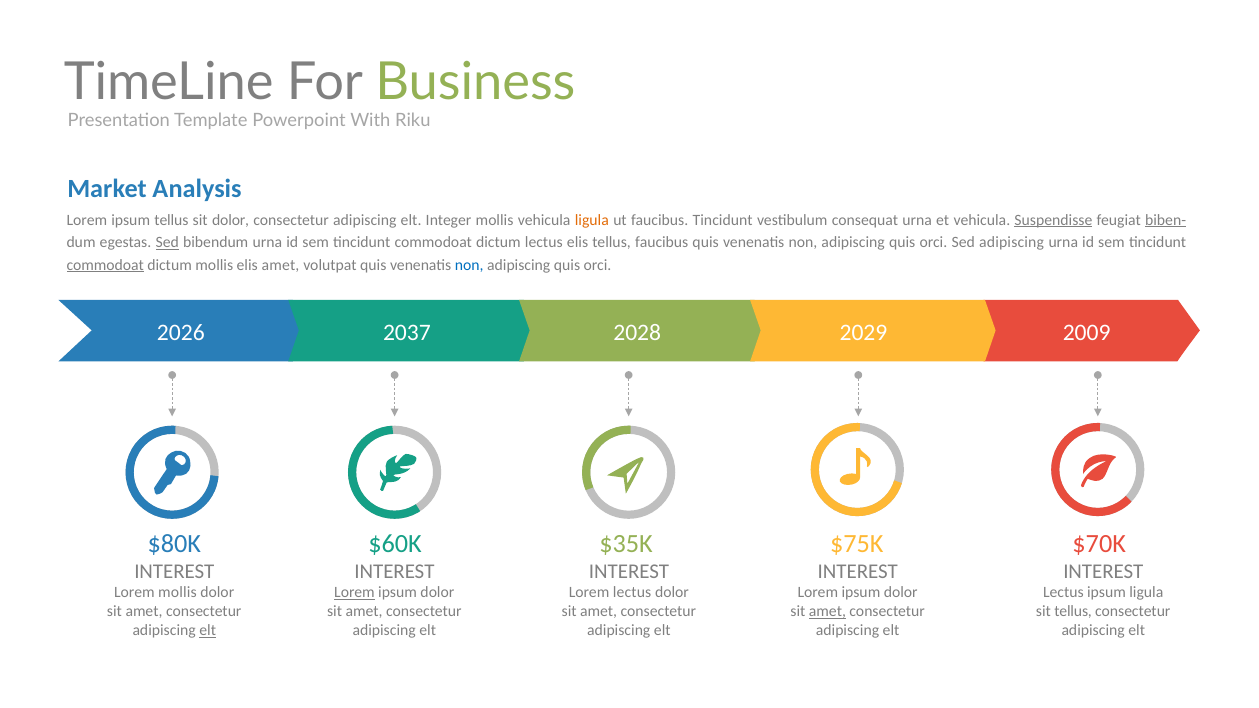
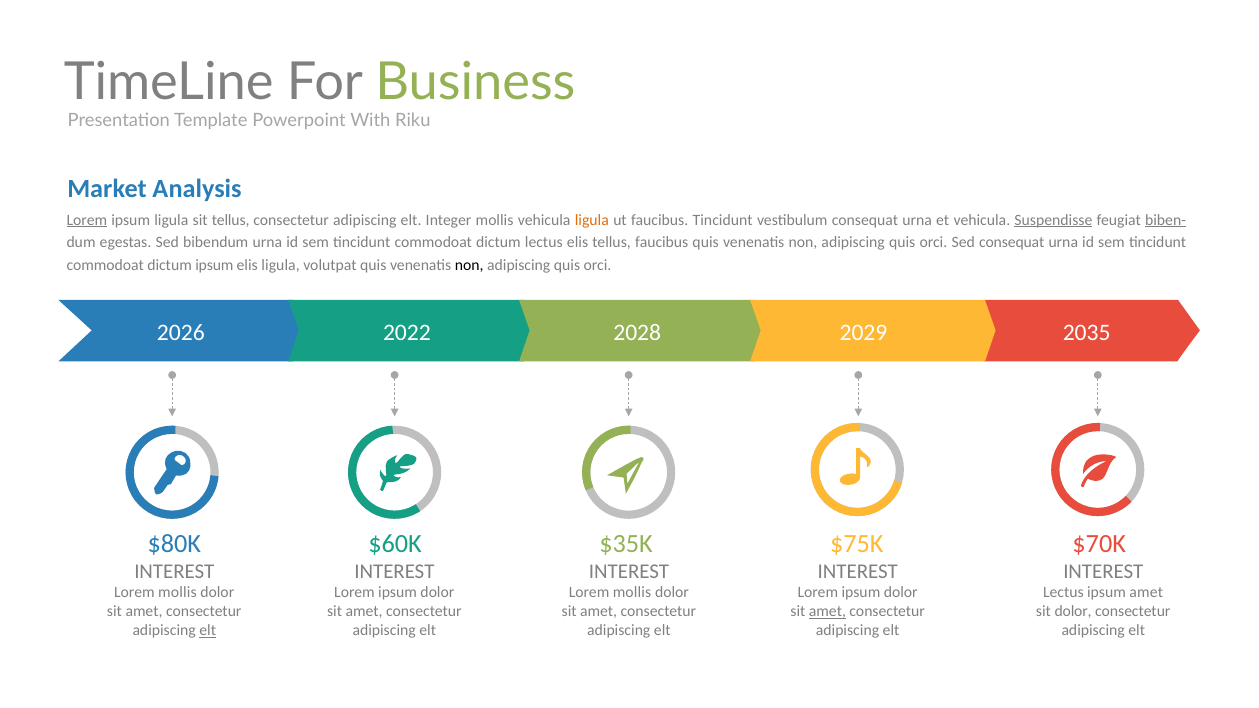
Lorem underline: none -> present (87, 220)
ipsum tellus: tellus -> ligula (171, 220)
sit dolor: dolor -> tellus (231, 220)
Sed underline: present -> none (167, 243)
Sed adipiscing: adipiscing -> consequat (1012, 243)
commodoat underline: present -> none (105, 265)
dictum mollis: mollis -> ipsum (214, 265)
elis amet: amet -> ligula (281, 265)
non colour: blue -> black (469, 265)
2037: 2037 -> 2022 (407, 333)
2009: 2009 -> 2035 (1087, 333)
Lorem underline: present -> none (354, 593)
lectus: lectus -> mollis (632, 593)
ipsum ligula: ligula -> amet (1146, 593)
sit tellus: tellus -> dolor (1073, 612)
